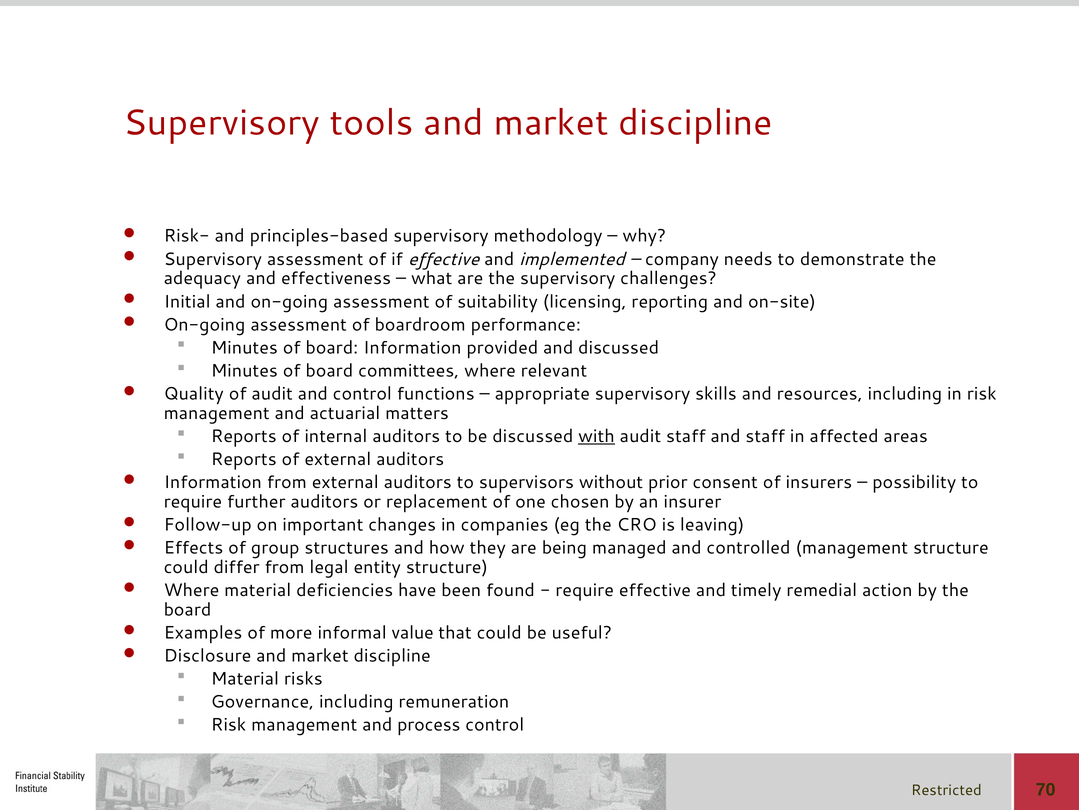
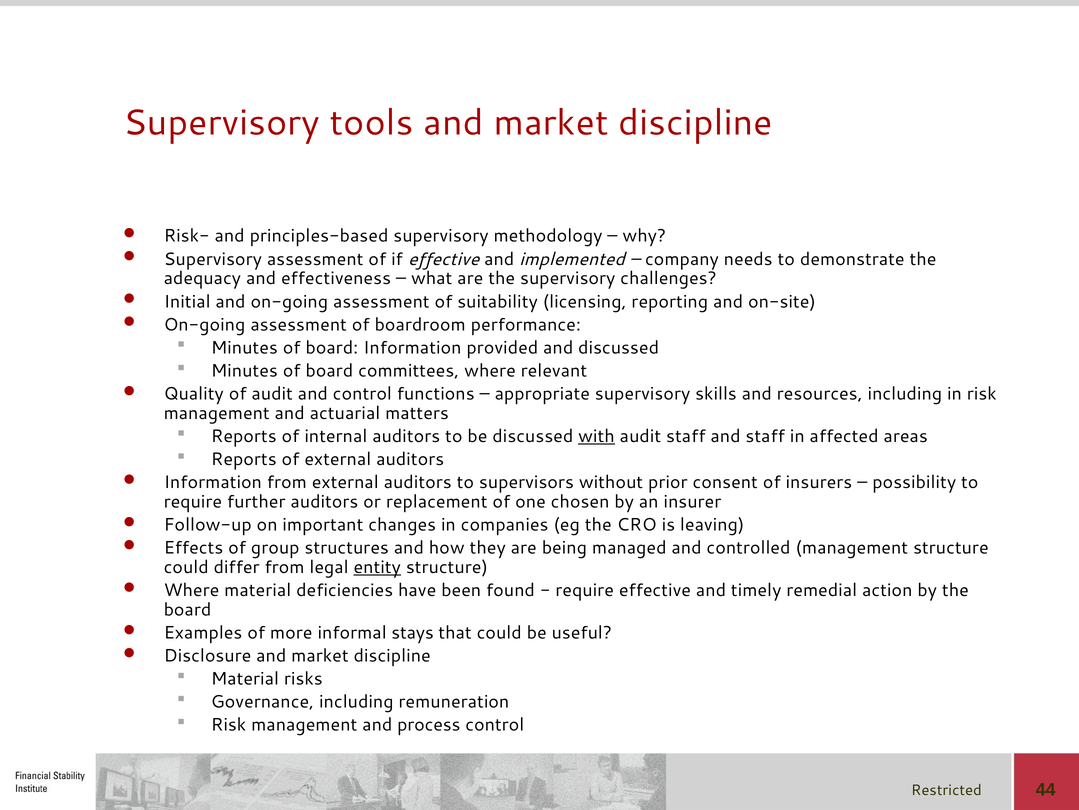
entity underline: none -> present (377, 567)
value: value -> stays (413, 632)
70: 70 -> 44 (1046, 789)
